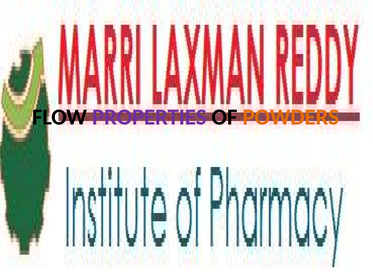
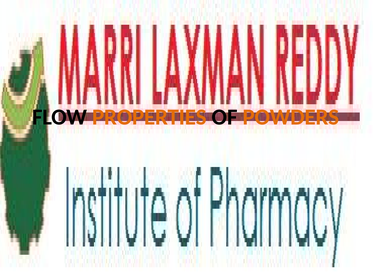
PROPERTIES colour: purple -> orange (149, 117)
